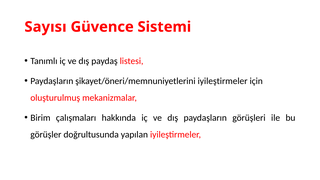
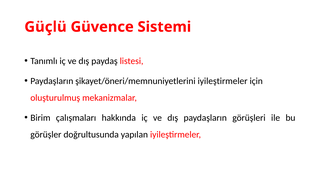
Sayısı: Sayısı -> Güçlü (46, 27)
